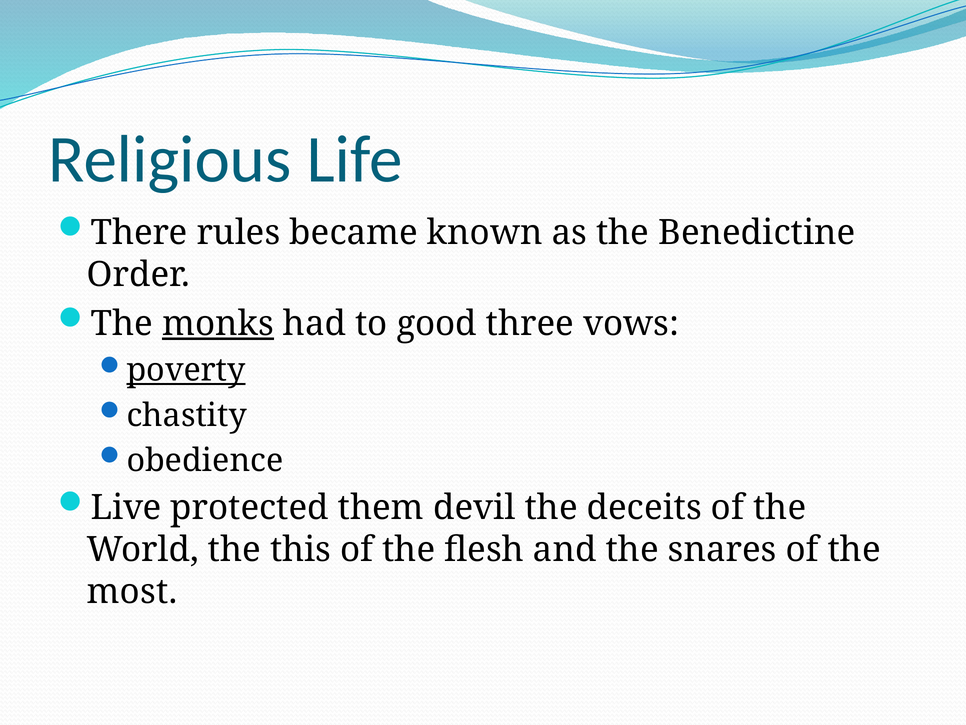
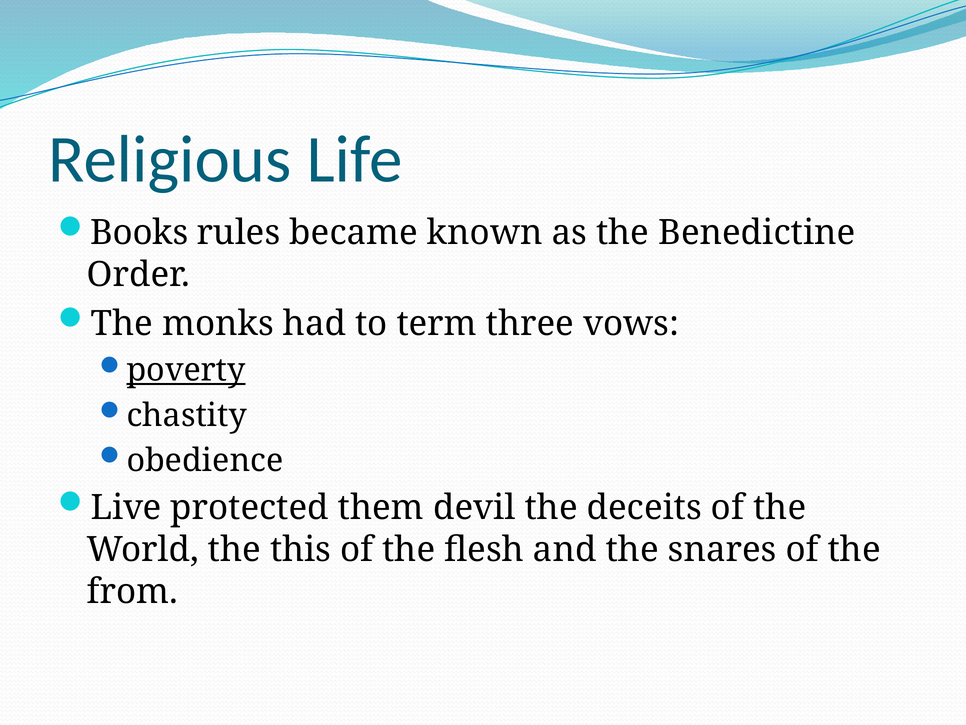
There: There -> Books (139, 233)
monks underline: present -> none (218, 324)
good: good -> term (437, 324)
most: most -> from (132, 592)
